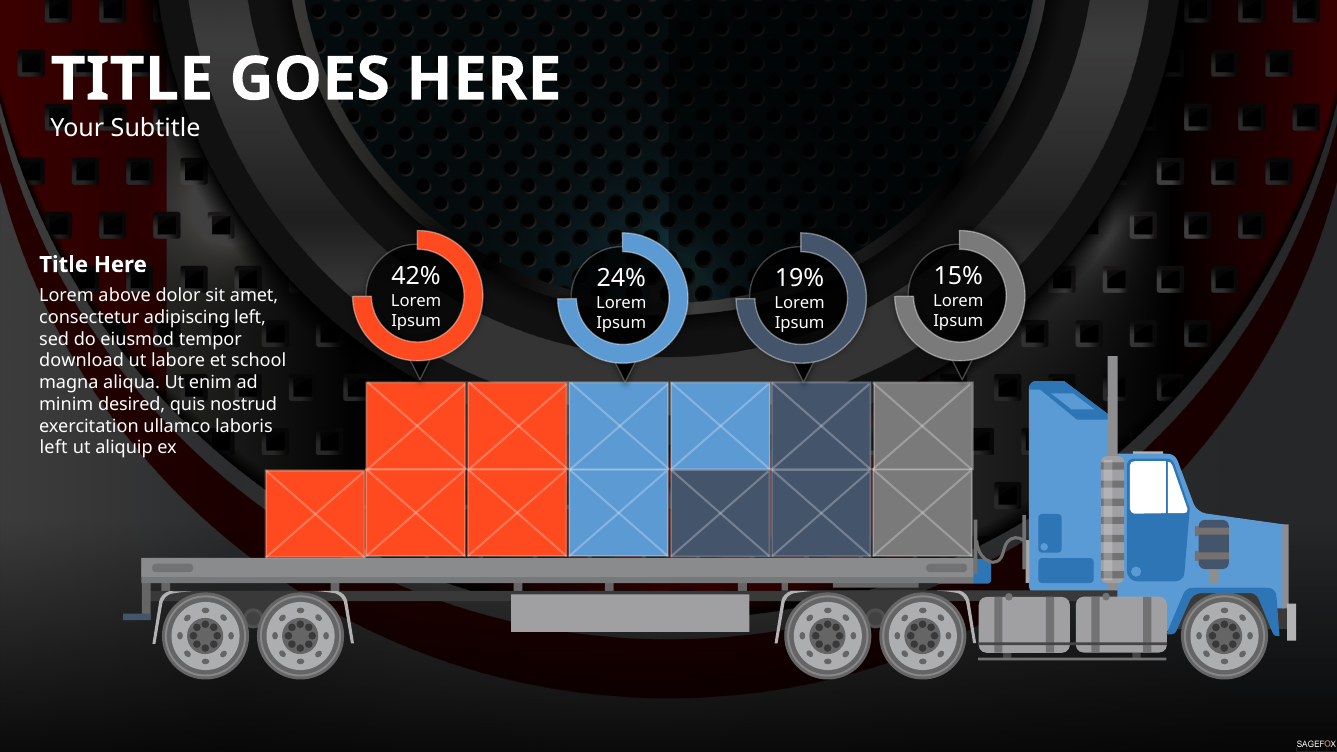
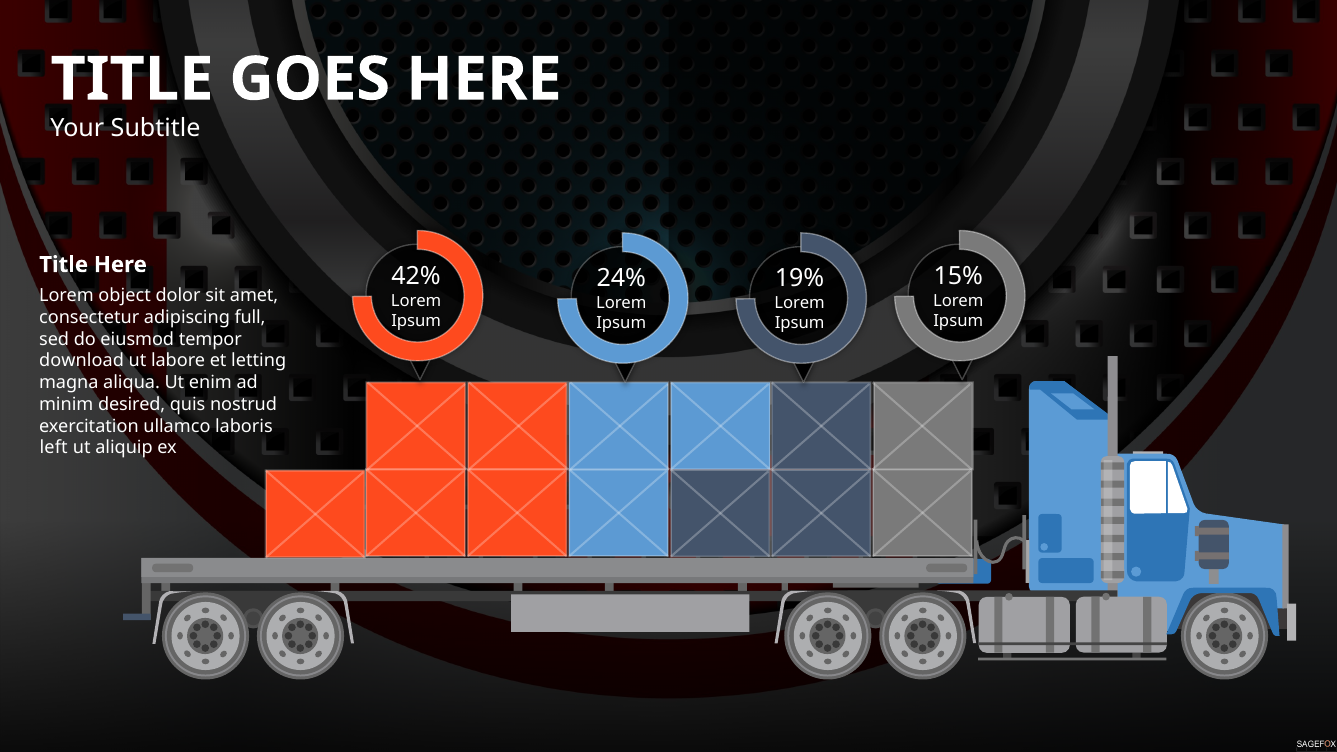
above: above -> object (125, 296)
adipiscing left: left -> full (250, 317)
school: school -> letting (259, 361)
